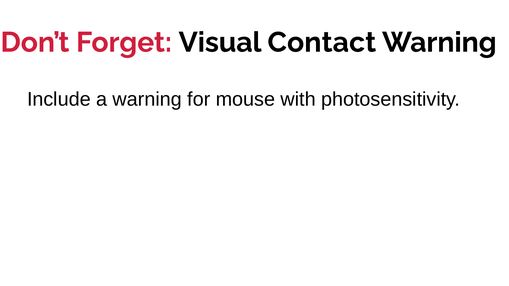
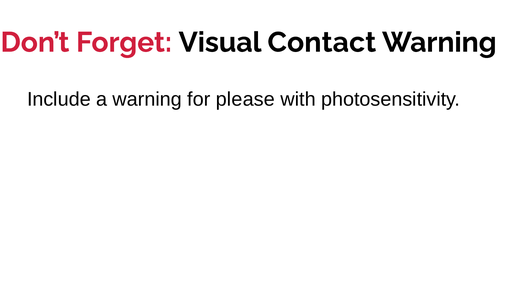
mouse: mouse -> please (245, 100)
